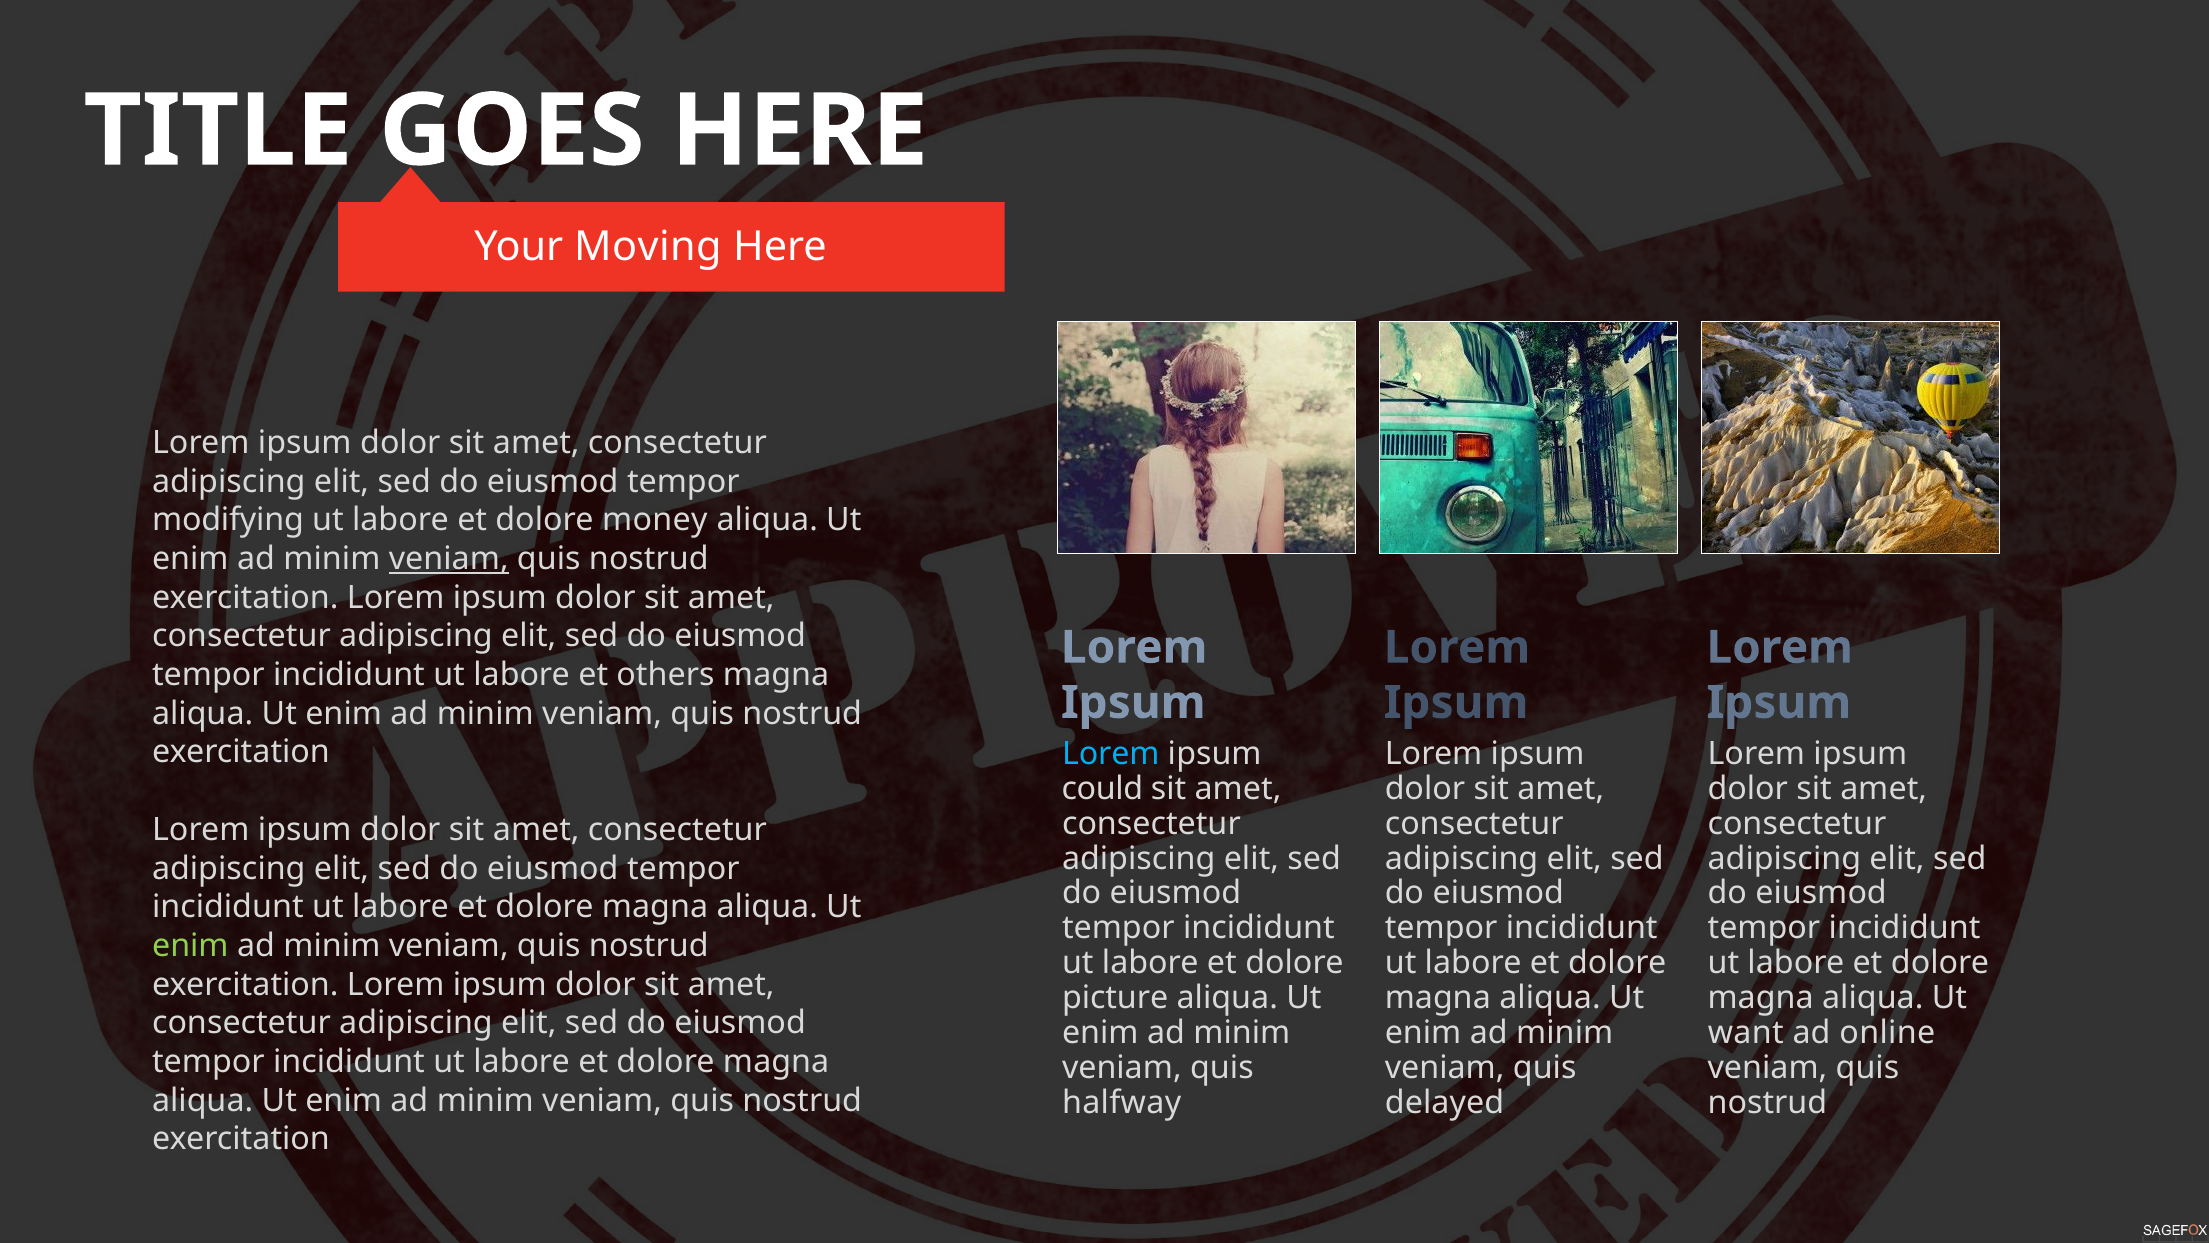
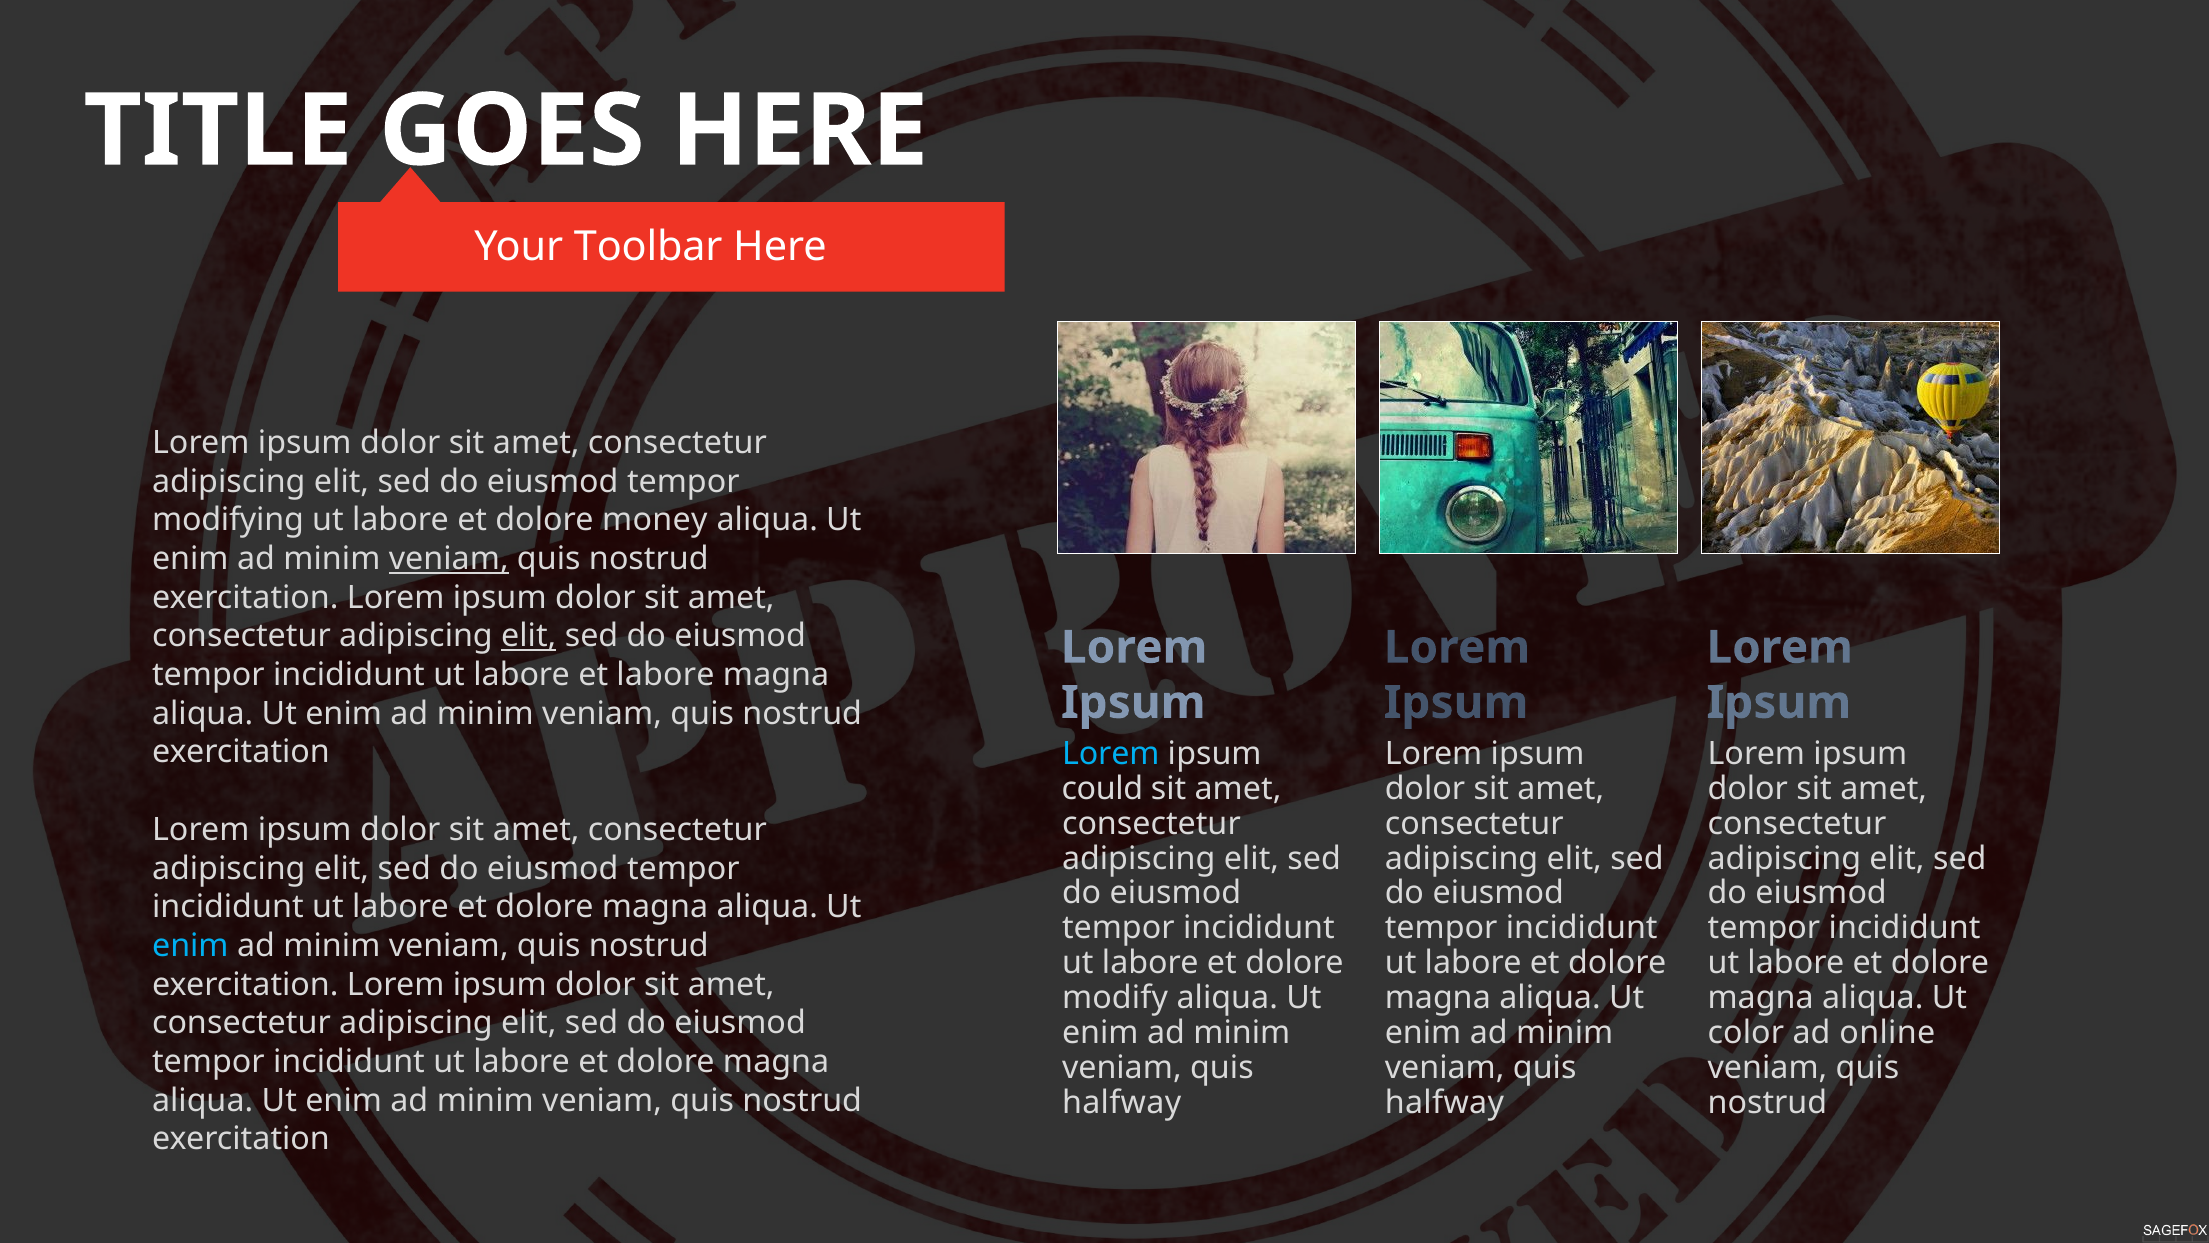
Moving: Moving -> Toolbar (648, 247)
elit underline: none -> present (529, 636)
et others: others -> labore (665, 675)
enim colour: light green -> light blue (190, 945)
picture: picture -> modify (1115, 997)
want: want -> color (1746, 1032)
delayed: delayed -> halfway (1444, 1102)
